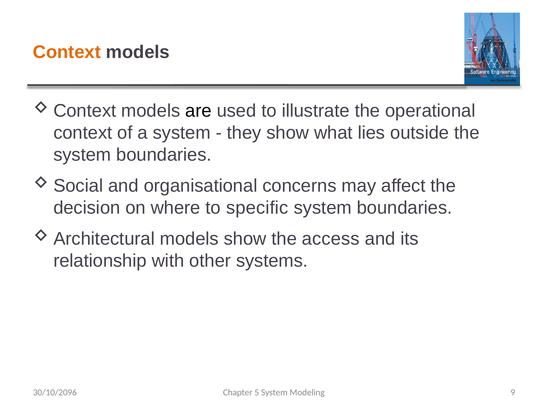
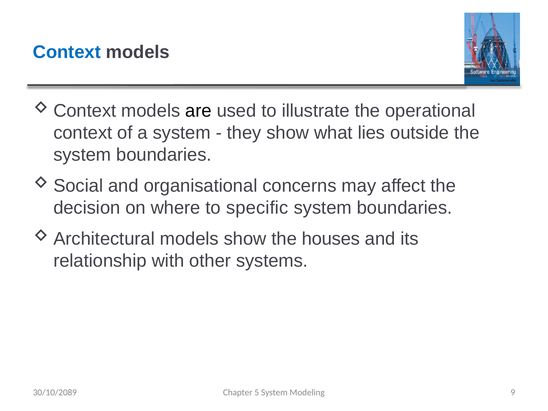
Context colour: orange -> blue (67, 52)
access: access -> houses (331, 239)
30/10/2096: 30/10/2096 -> 30/10/2089 (55, 392)
